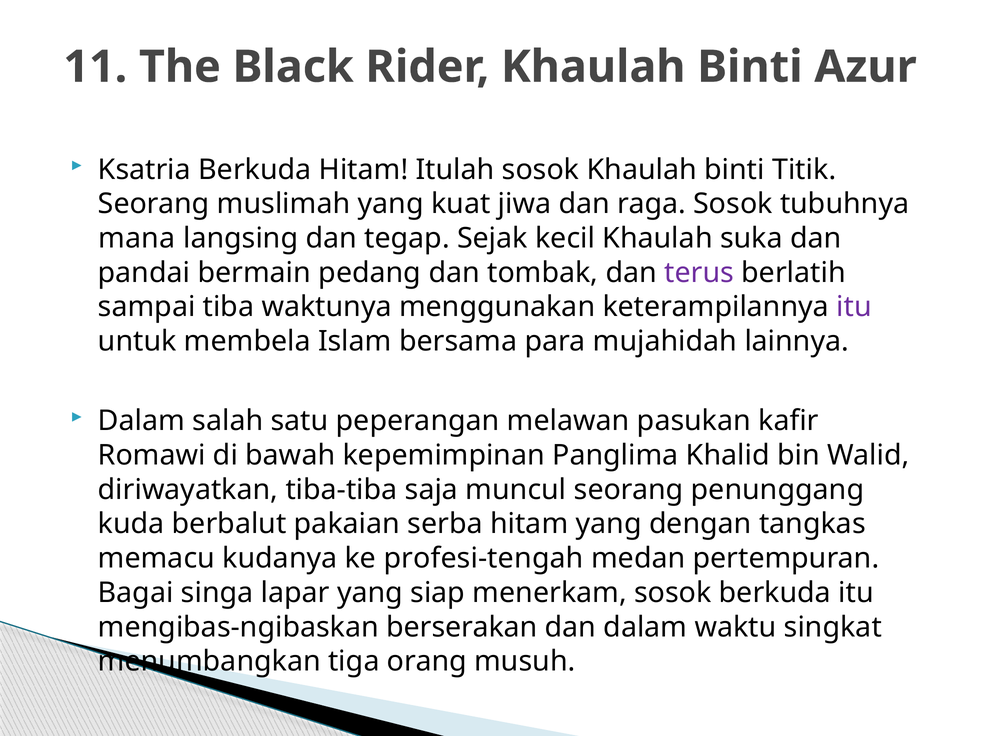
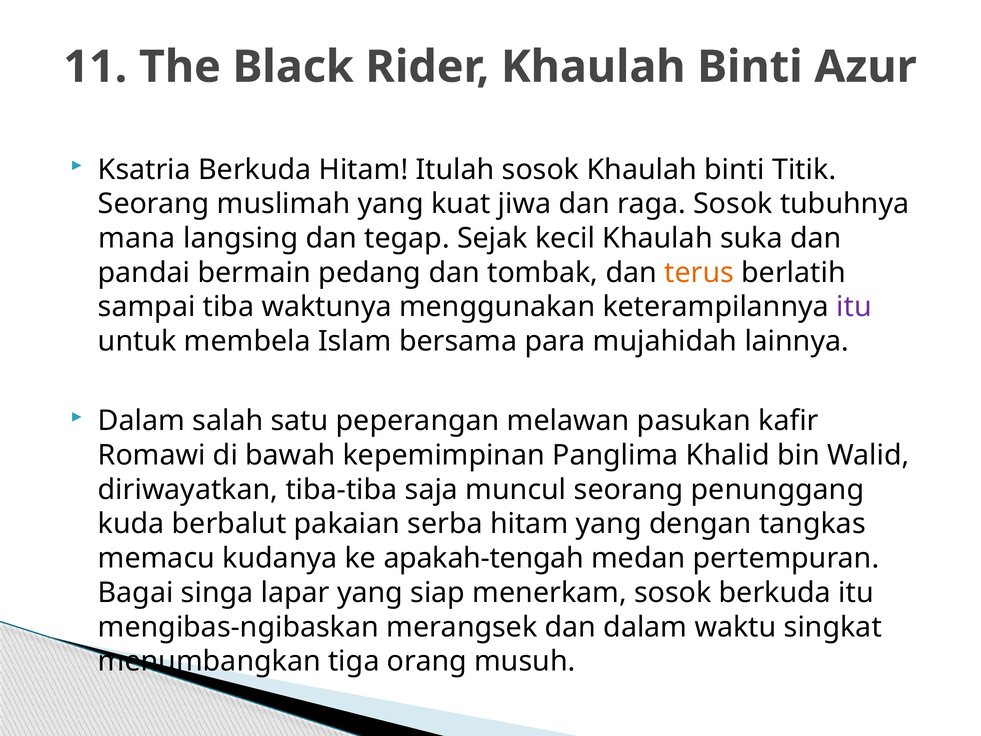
terus colour: purple -> orange (699, 273)
profesi-tengah: profesi-tengah -> apakah-tengah (484, 558)
berserakan: berserakan -> merangsek (462, 627)
